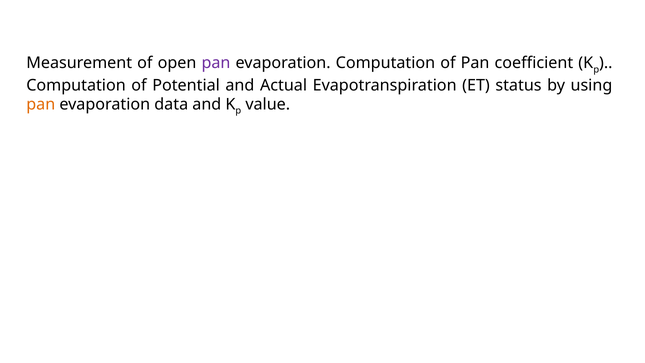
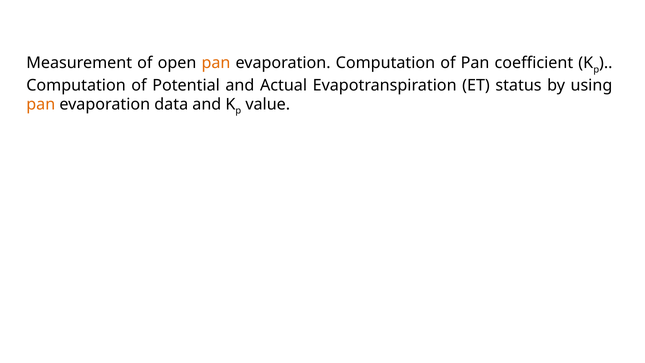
pan colour: purple -> orange (216, 63)
